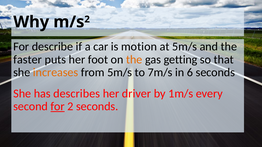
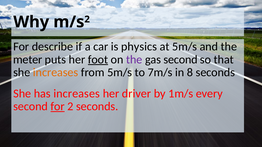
motion: motion -> physics (139, 47)
faster: faster -> meter (28, 60)
foot underline: none -> present (98, 60)
the colour: orange -> purple (134, 60)
gas getting: getting -> second (180, 60)
6: 6 -> 8 (190, 73)
has describes: describes -> increases (77, 94)
